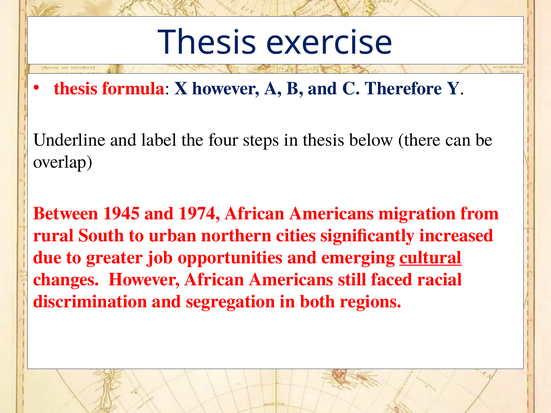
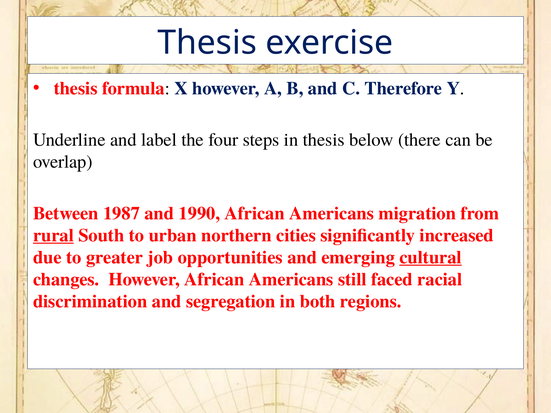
1945: 1945 -> 1987 (121, 213)
1974: 1974 -> 1990 (199, 213)
rural underline: none -> present (53, 235)
